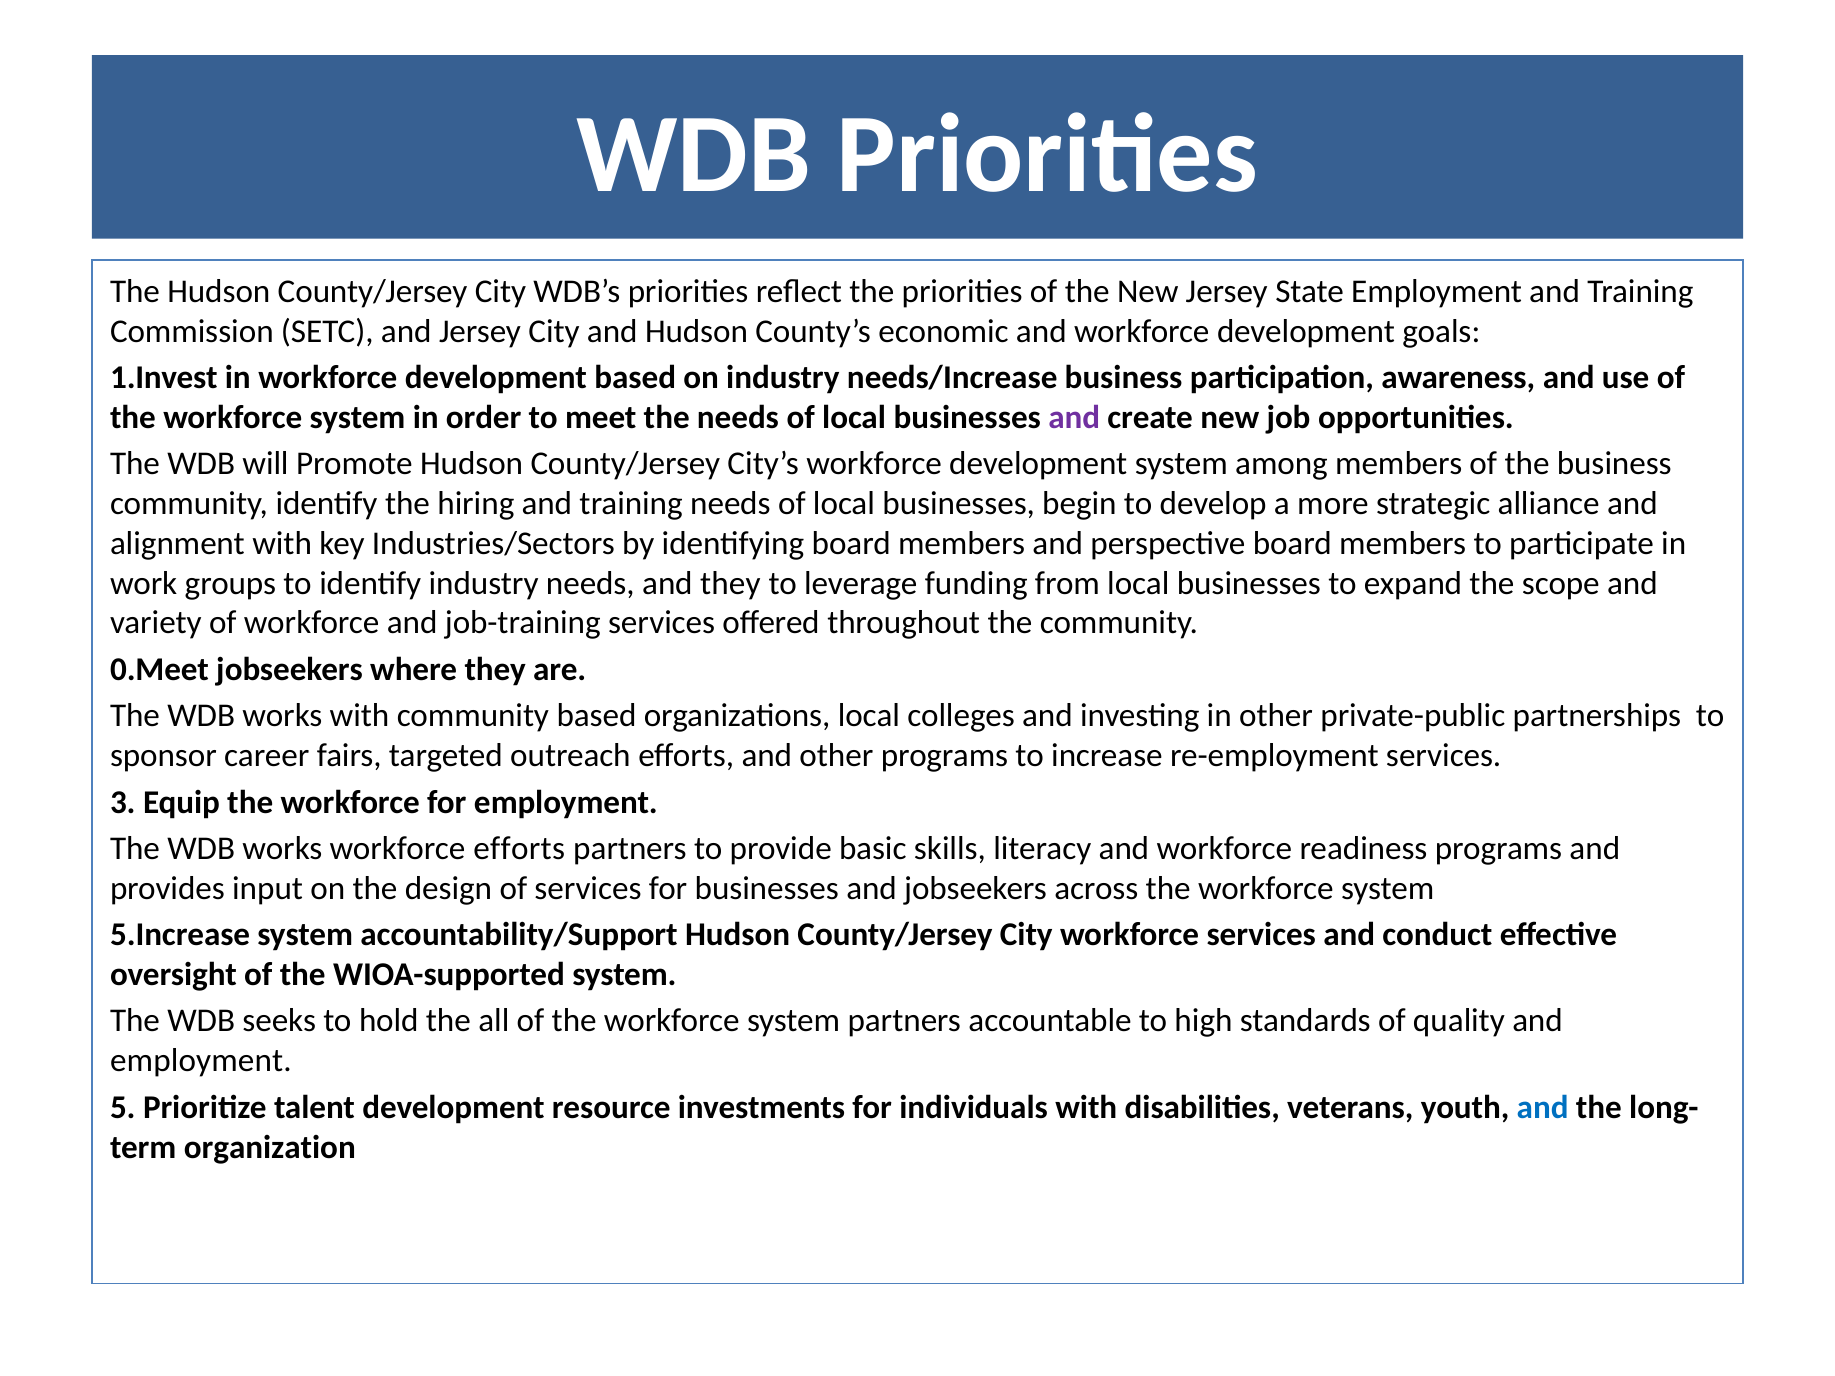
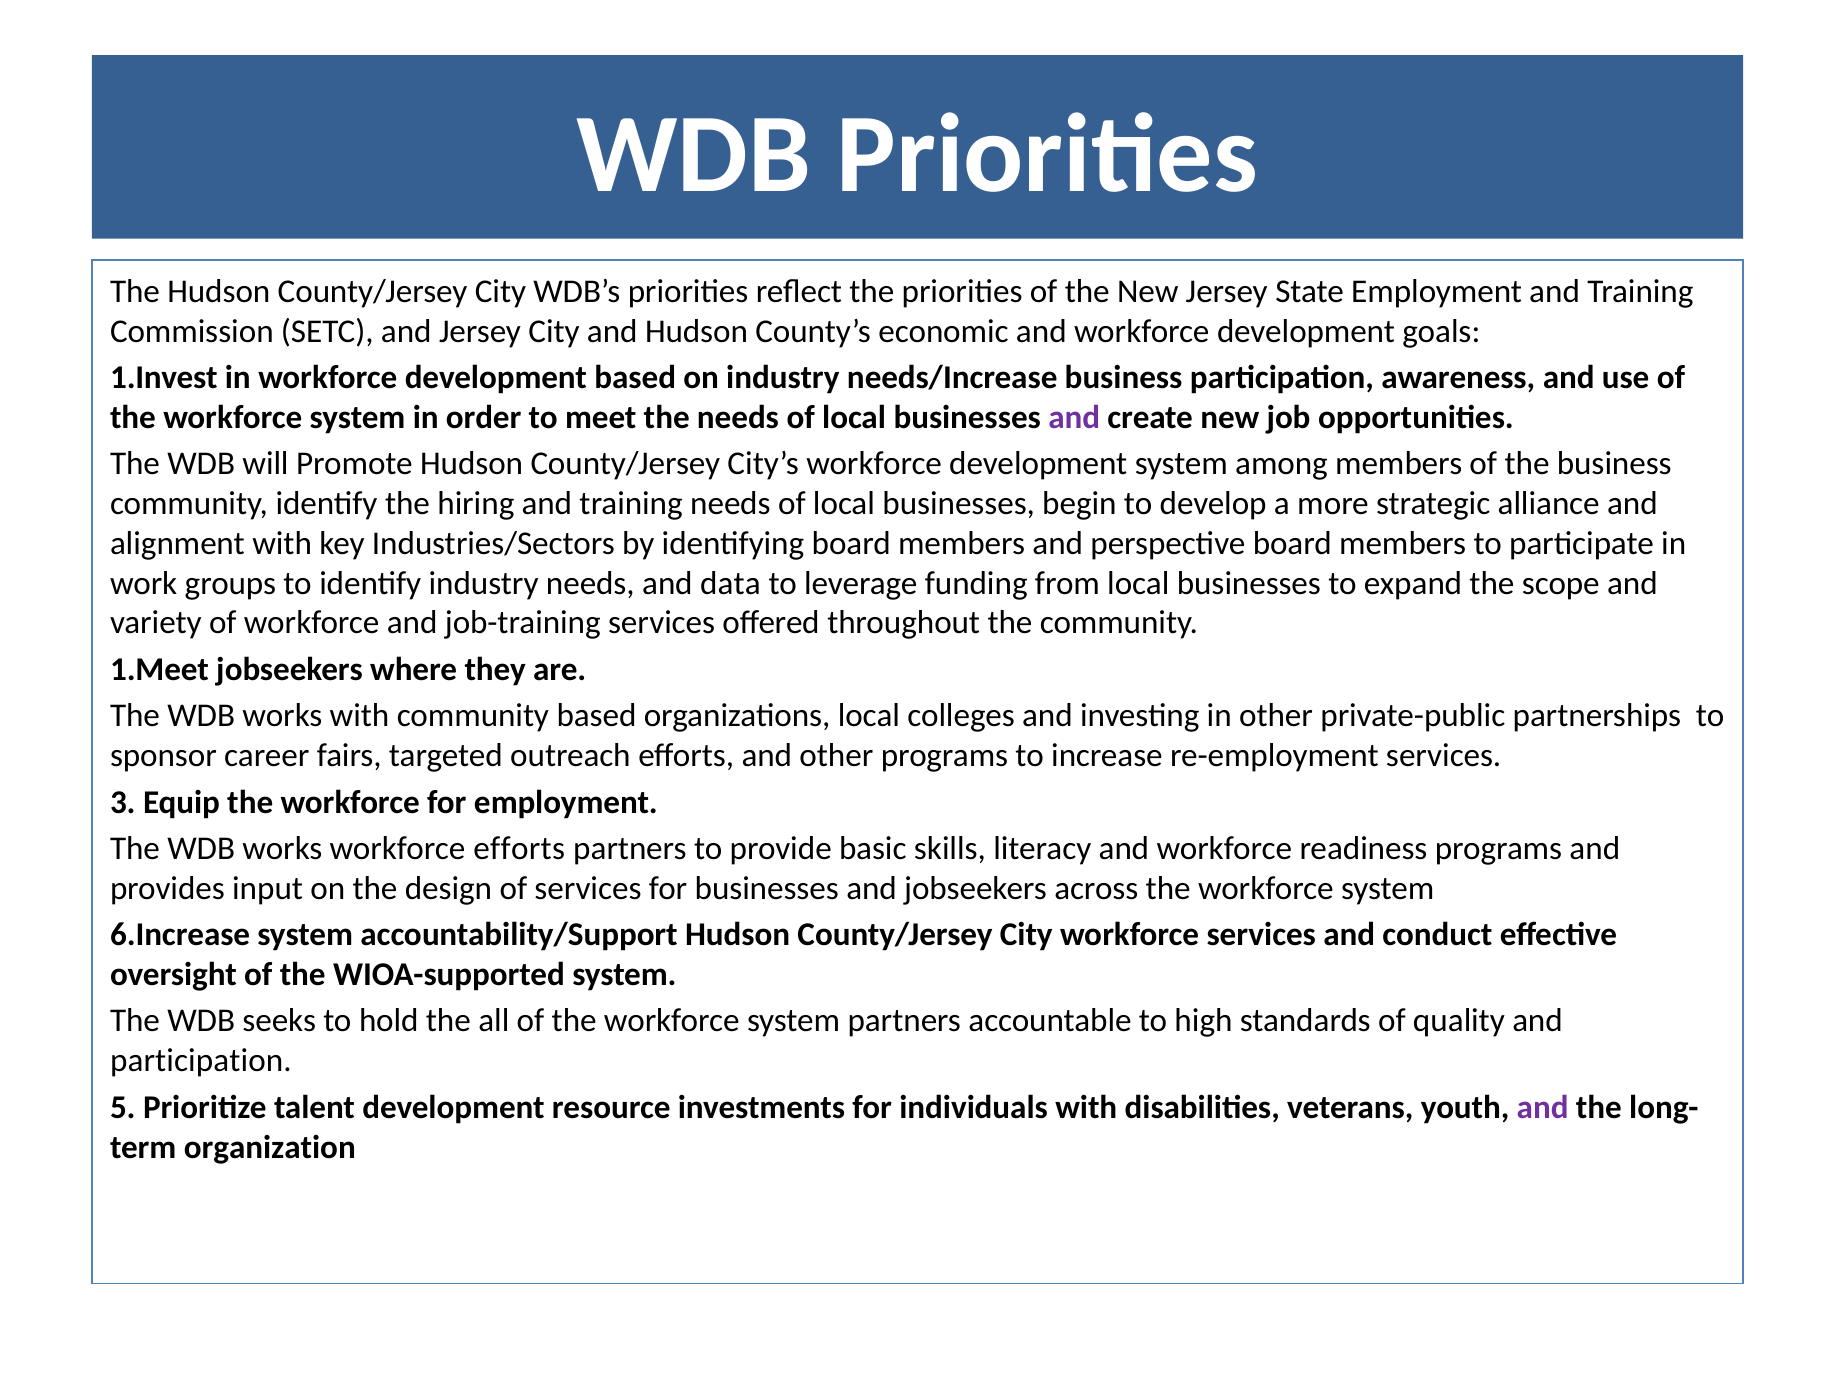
and they: they -> data (730, 583)
0.Meet: 0.Meet -> 1.Meet (160, 670)
5.Increase: 5.Increase -> 6.Increase (180, 935)
employment: employment -> participation (201, 1061)
and colour: blue -> purple (1543, 1107)
